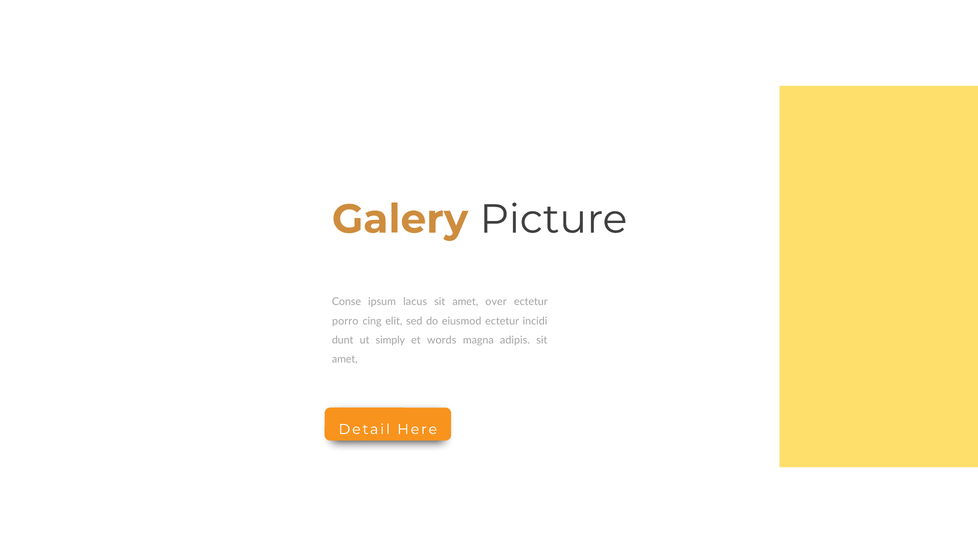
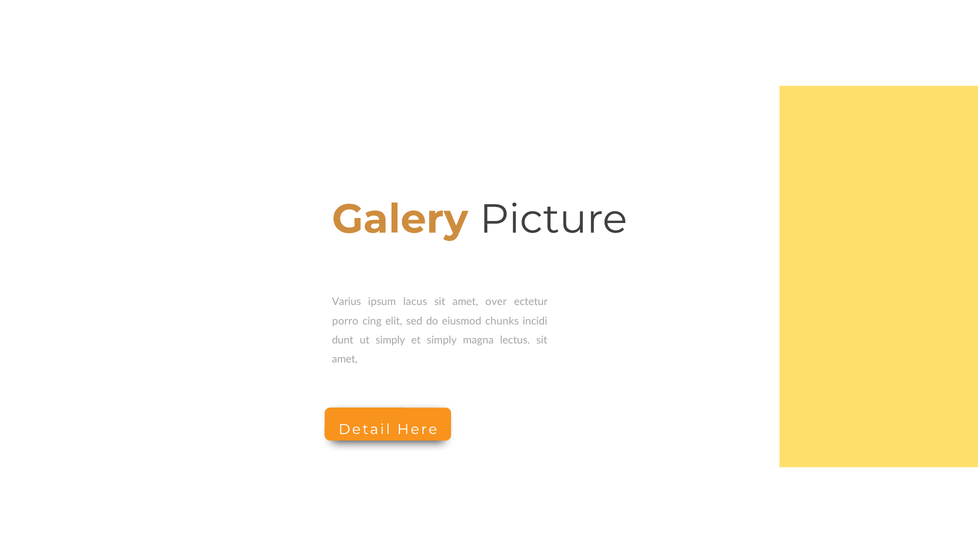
Conse: Conse -> Varius (346, 302)
eiusmod ectetur: ectetur -> chunks (502, 321)
et words: words -> simply (442, 340)
adipis: adipis -> lectus (515, 340)
